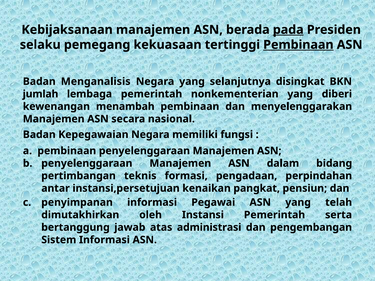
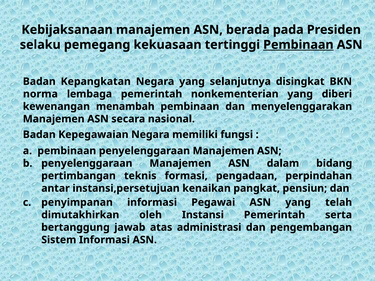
pada underline: present -> none (288, 30)
Menganalisis: Menganalisis -> Kepangkatan (96, 82)
jumlah: jumlah -> norma (40, 94)
